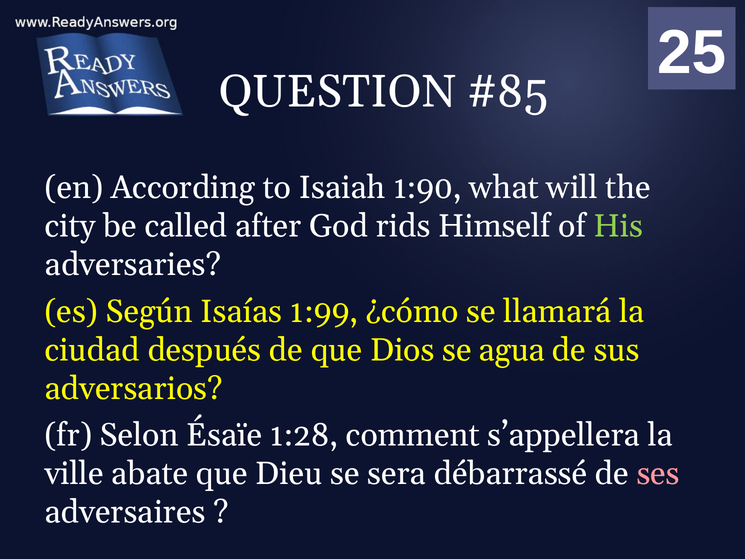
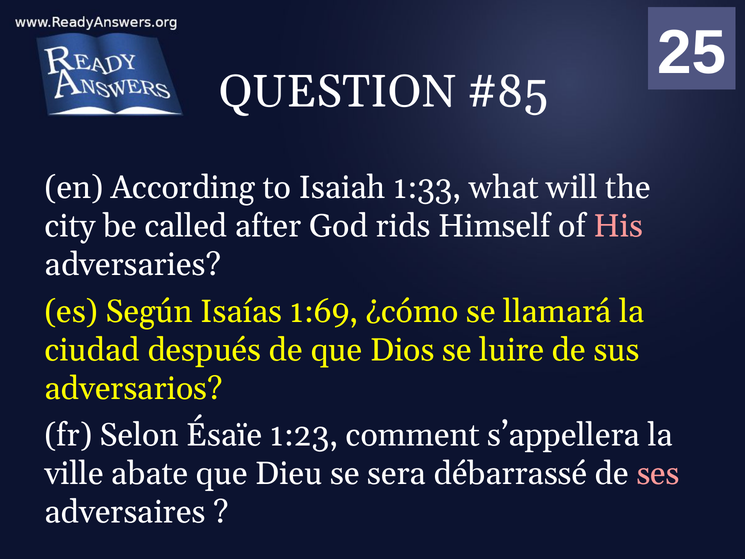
1:90: 1:90 -> 1:33 (427, 188)
His colour: light green -> pink (619, 226)
1:99: 1:99 -> 1:69 (324, 311)
agua: agua -> luire (512, 350)
1:28: 1:28 -> 1:23 (304, 435)
